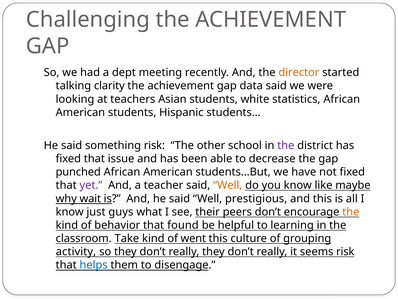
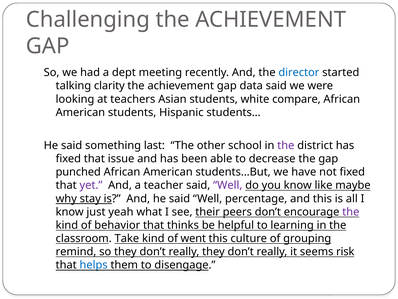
director colour: orange -> blue (299, 72)
statistics: statistics -> compare (296, 99)
something risk: risk -> last (154, 145)
Well colour: orange -> purple (228, 185)
wait: wait -> stay (90, 198)
prestigious: prestigious -> percentage (256, 198)
guys: guys -> yeah (121, 212)
the colour: orange -> purple (351, 212)
found: found -> thinks (183, 225)
activity: activity -> remind (76, 251)
